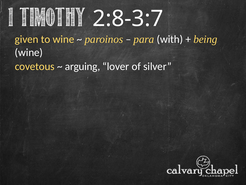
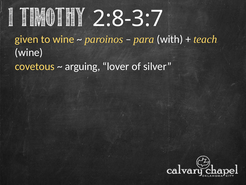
being: being -> teach (205, 39)
